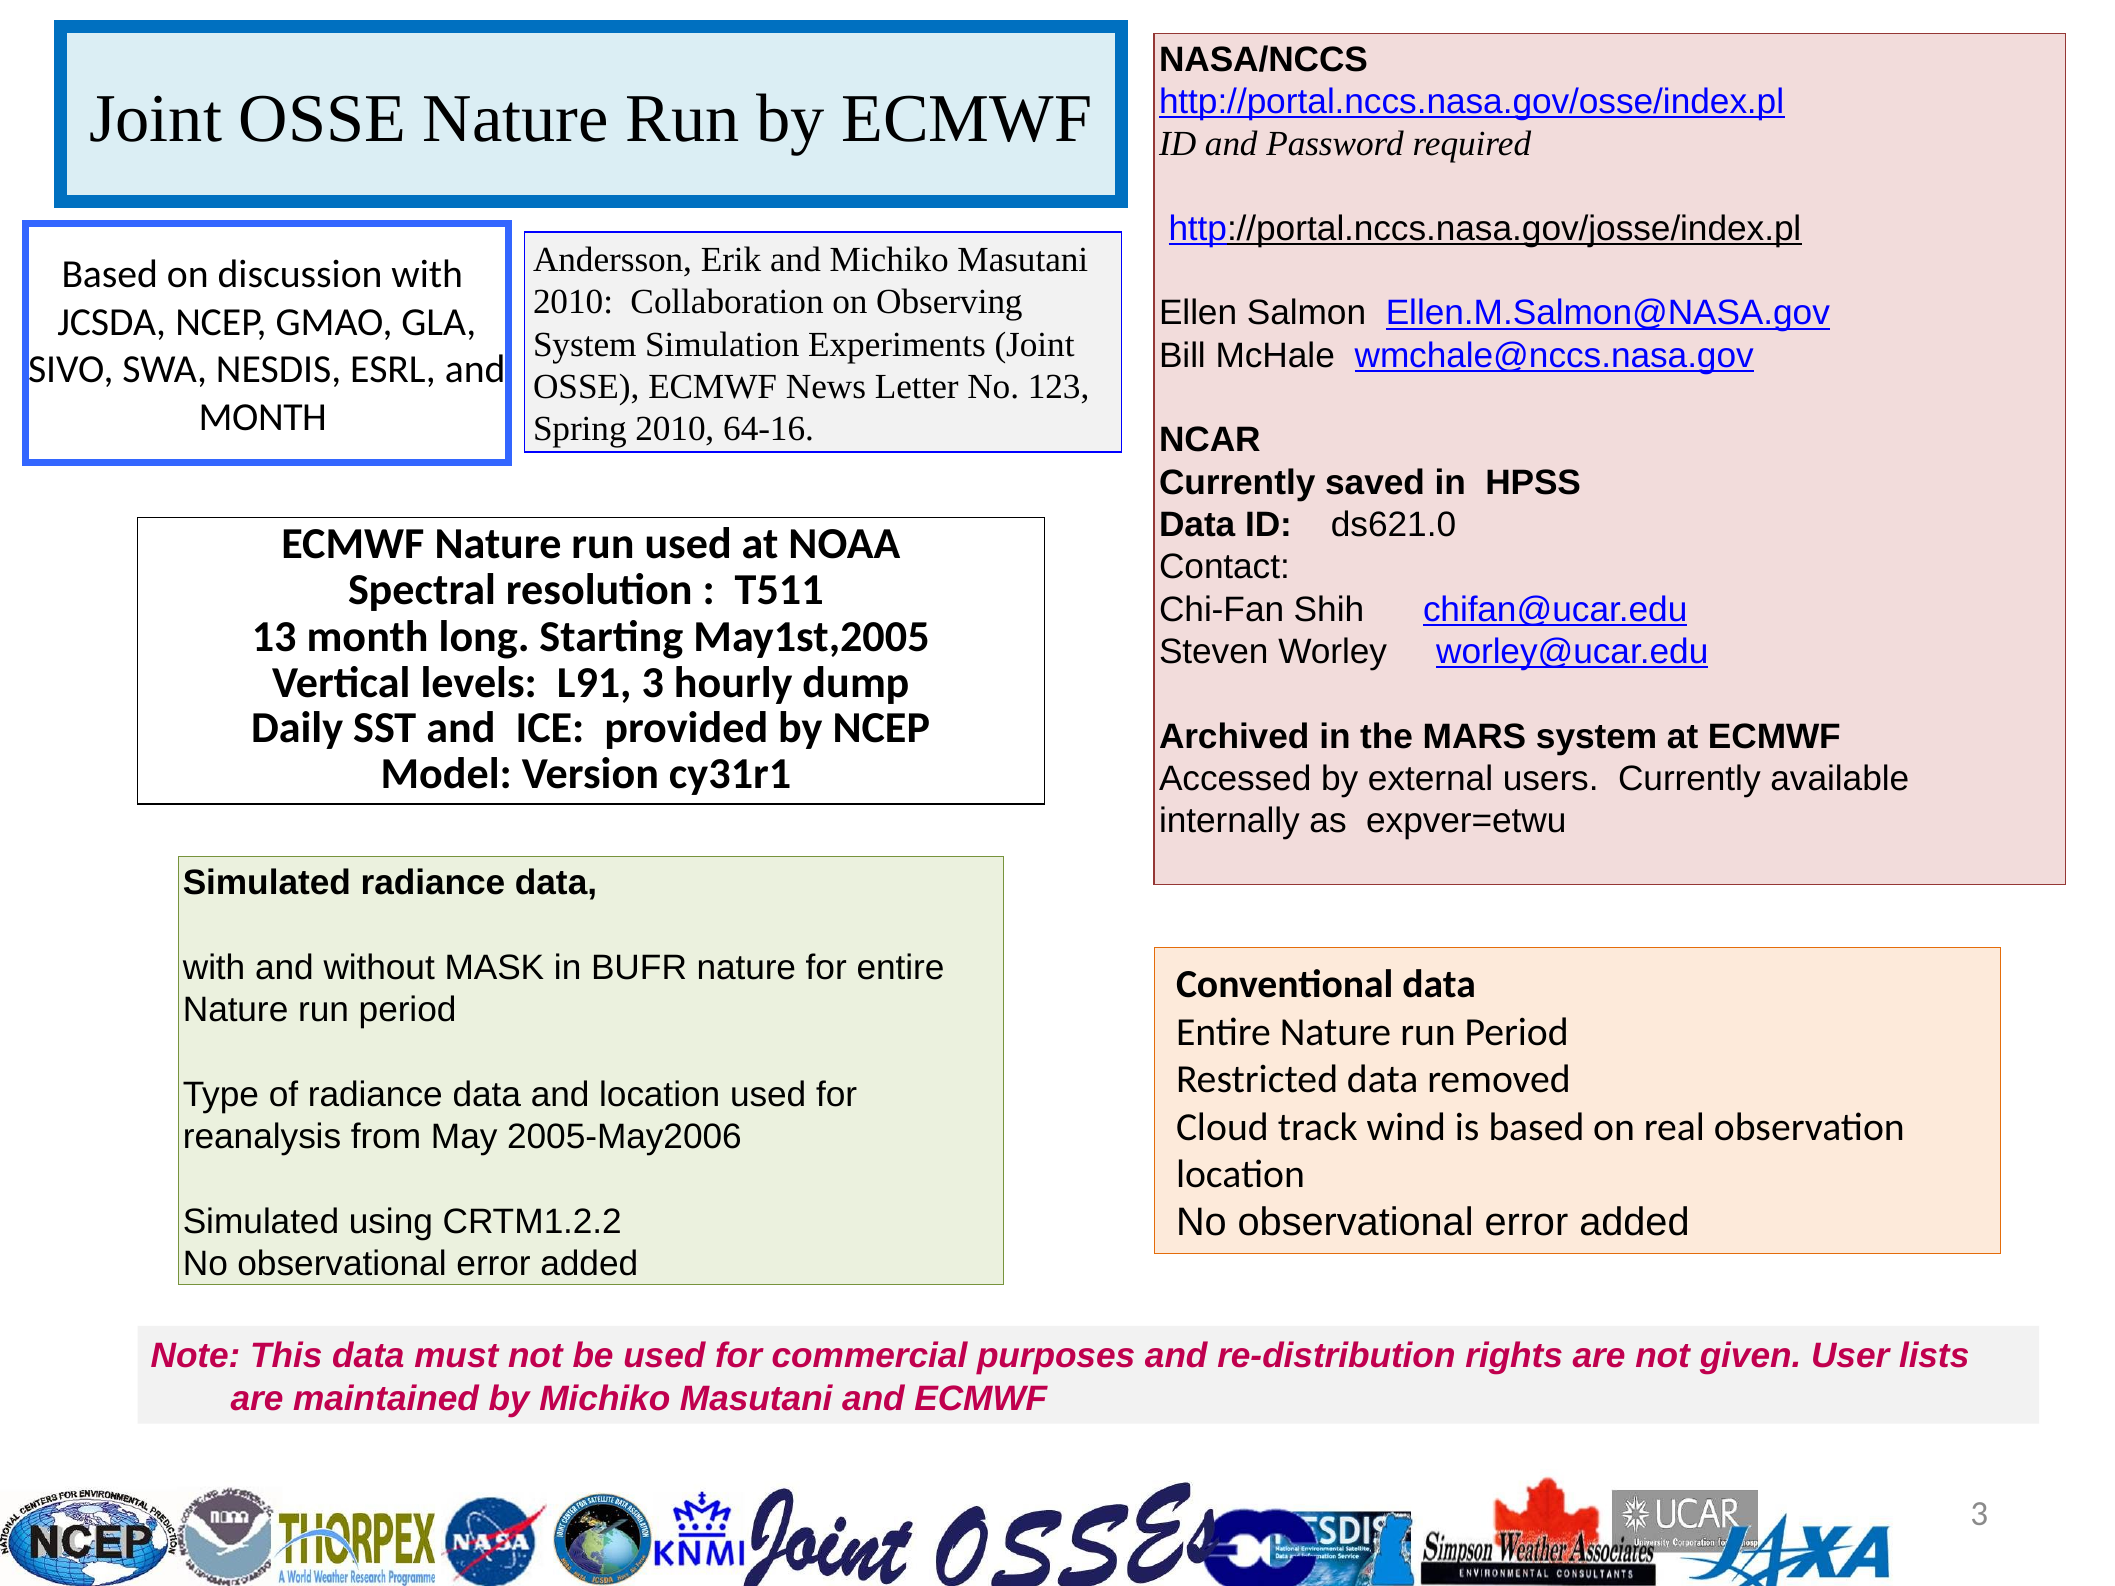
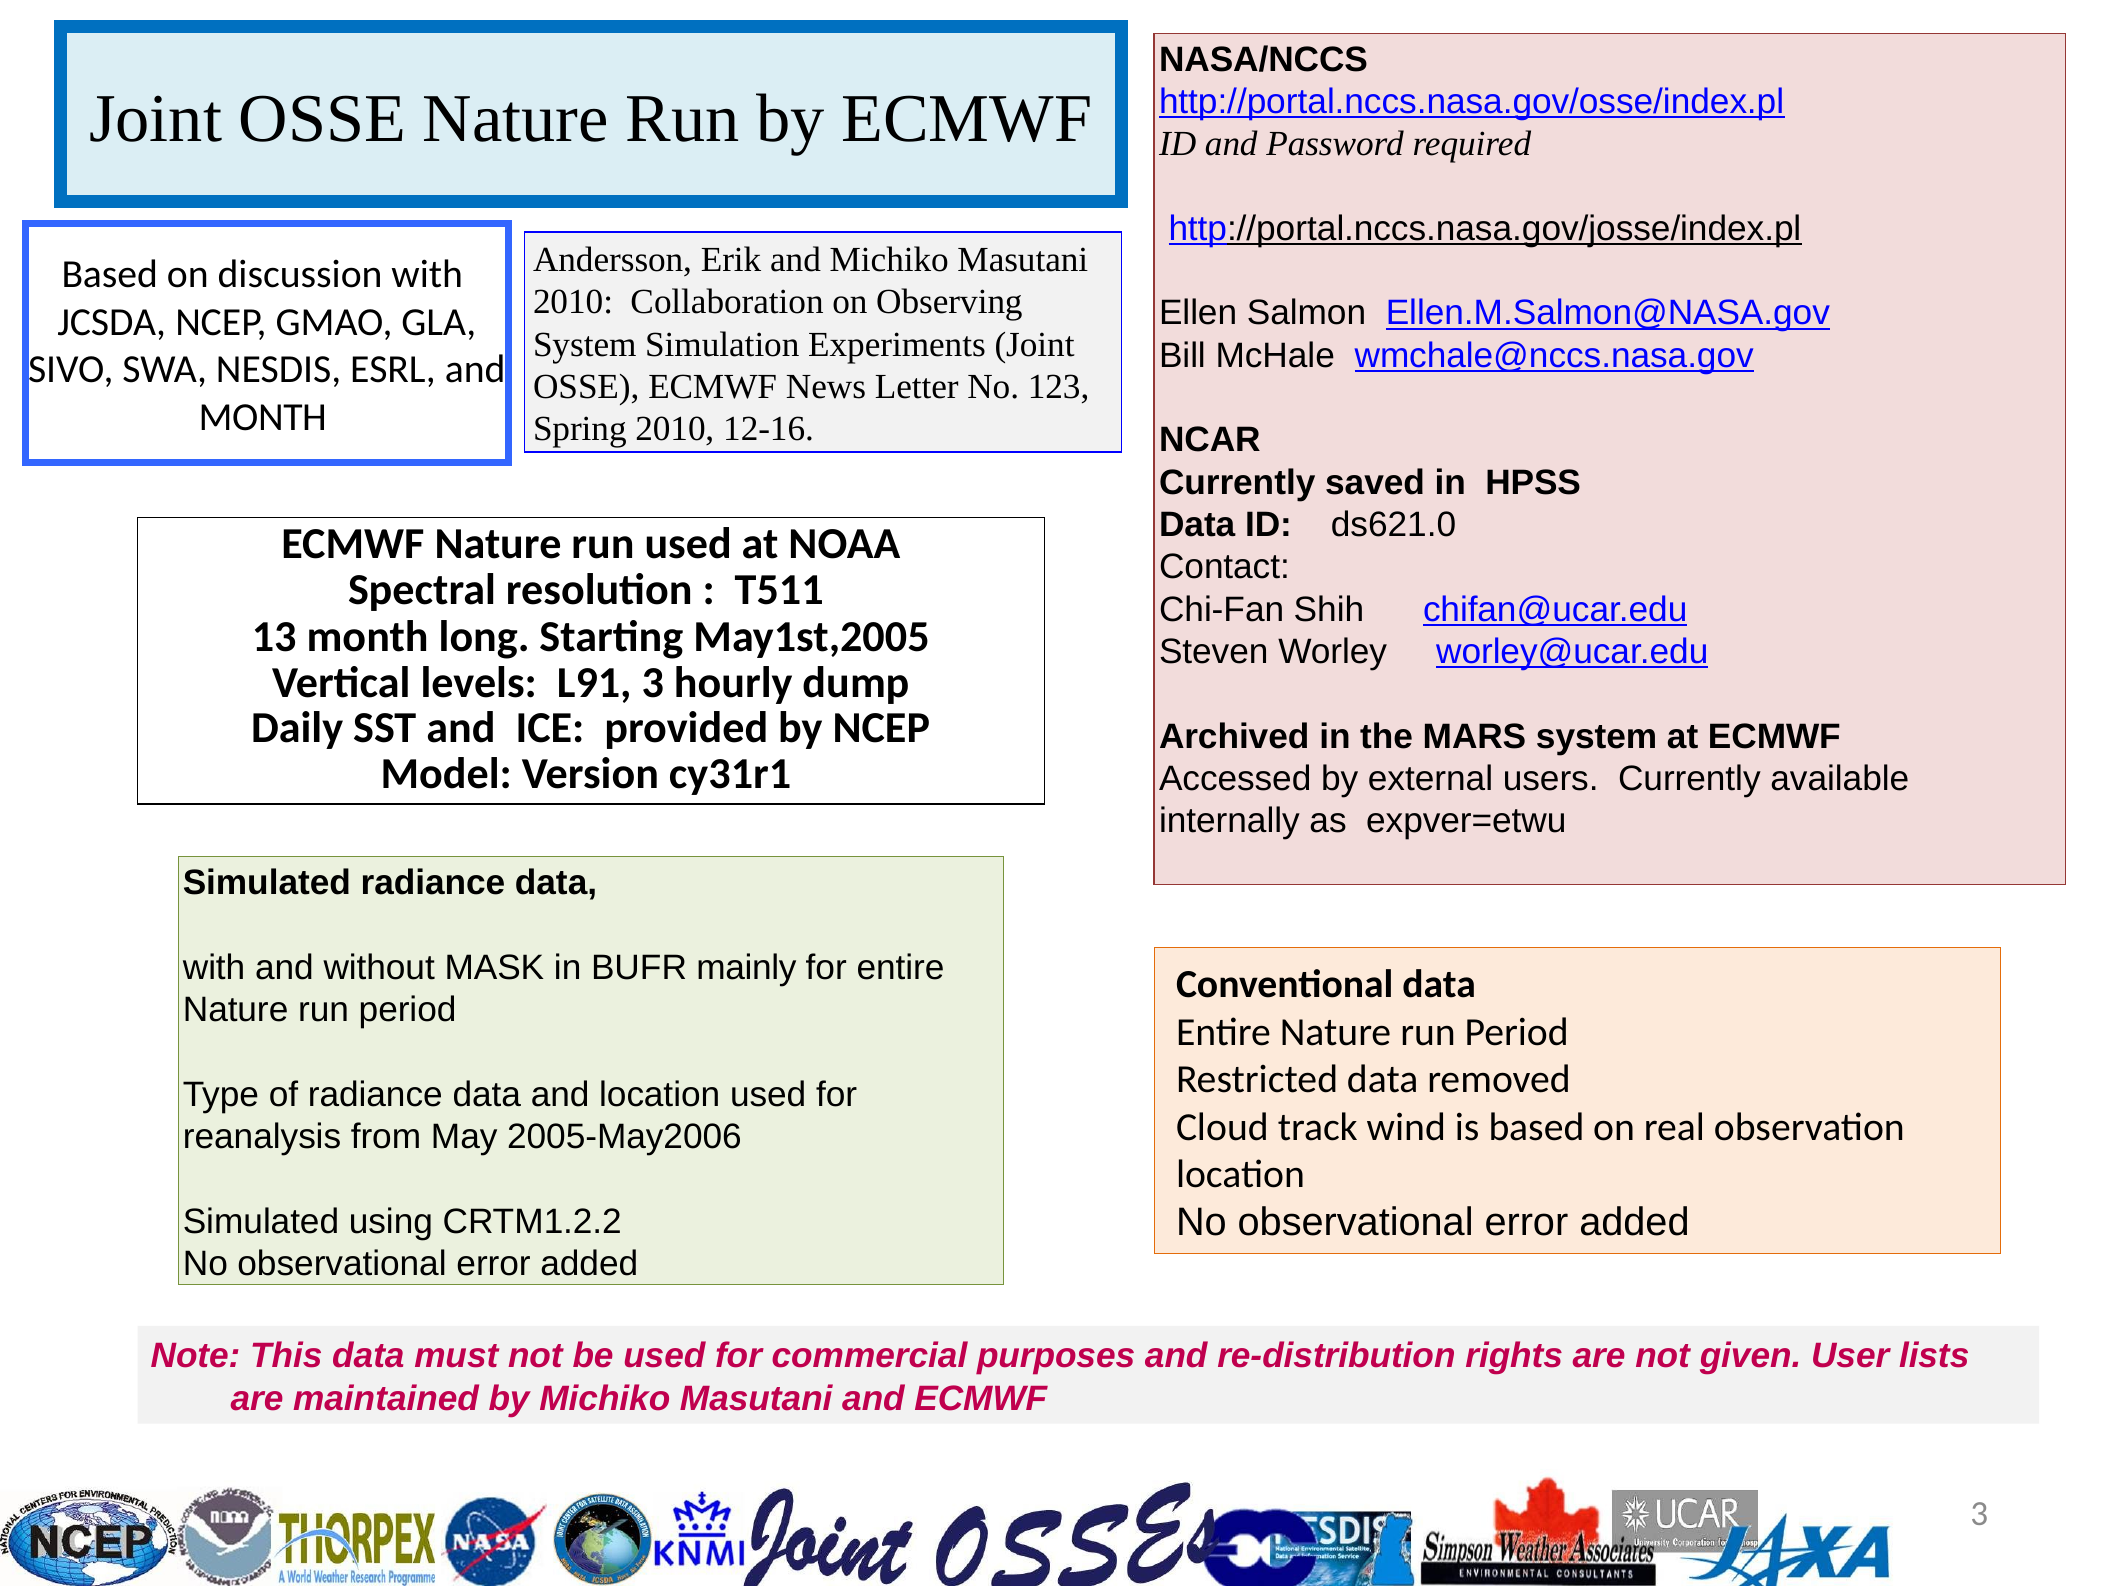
64-16: 64-16 -> 12-16 (769, 429)
BUFR nature: nature -> mainly (746, 968)
